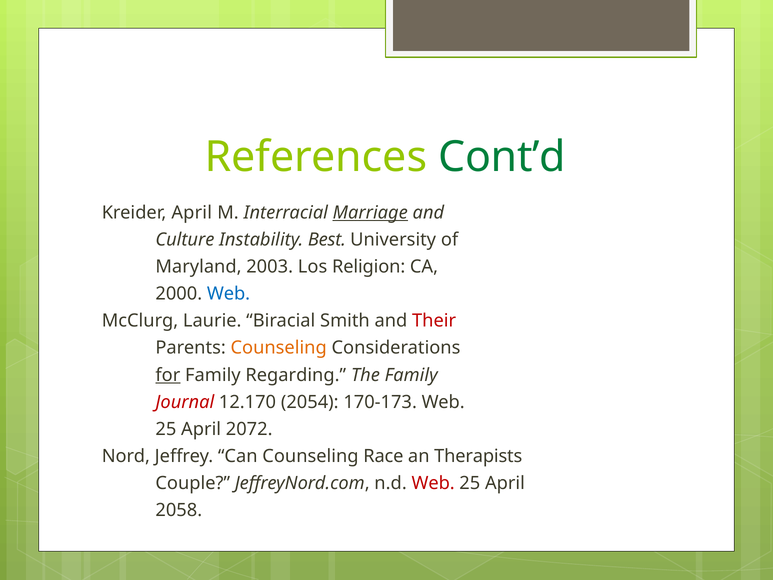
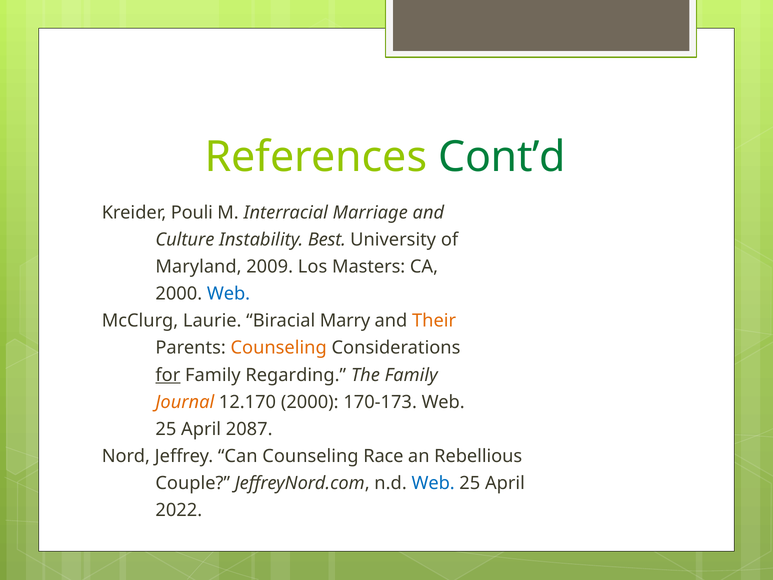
Kreider April: April -> Pouli (192, 213)
Marriage underline: present -> none (370, 213)
2003: 2003 -> 2009 (270, 267)
Religion: Religion -> Masters (369, 267)
Smith: Smith -> Marry (345, 321)
Their colour: red -> orange (434, 321)
Journal colour: red -> orange (185, 402)
12.170 2054: 2054 -> 2000 (310, 402)
2072: 2072 -> 2087 (249, 429)
Therapists: Therapists -> Rebellious (478, 456)
Web colour: red -> blue (433, 483)
2058: 2058 -> 2022 (179, 510)
